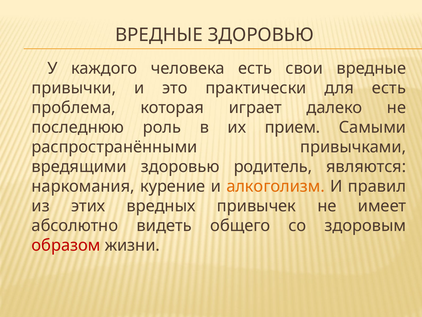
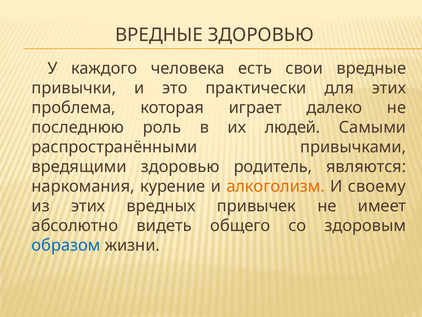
для есть: есть -> этих (389, 88)
прием: прием -> людей (293, 127)
правил: правил -> своему (377, 186)
образом colour: red -> blue (66, 245)
